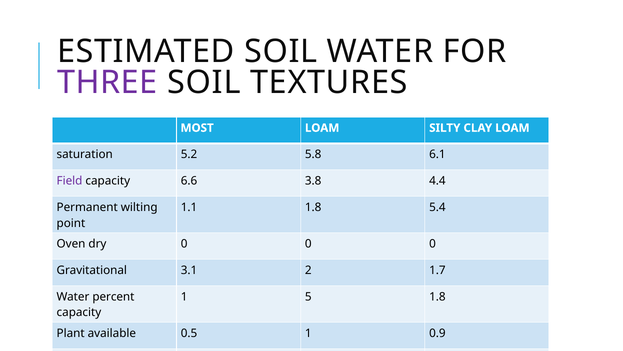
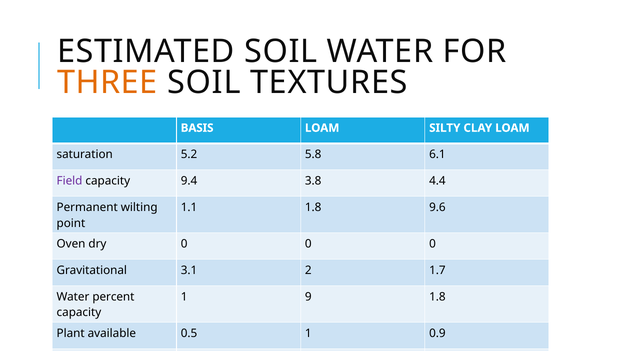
THREE colour: purple -> orange (107, 82)
MOST: MOST -> BASIS (197, 128)
6.6: 6.6 -> 9.4 (189, 181)
5.4: 5.4 -> 9.6 (437, 207)
5: 5 -> 9 (308, 296)
